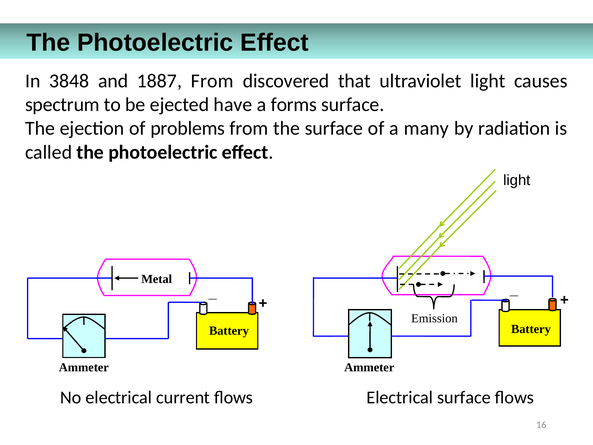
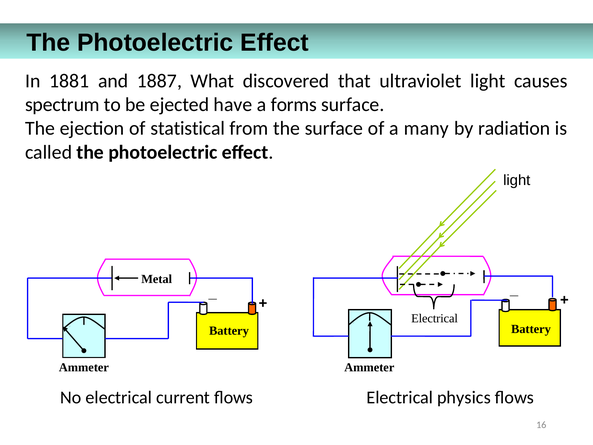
3848: 3848 -> 1881 (69, 81)
1887 From: From -> What (212, 81)
problems: problems -> statistical (188, 128)
Emission: Emission -> Electrical (435, 318)
Electrical surface: surface -> physics (464, 397)
